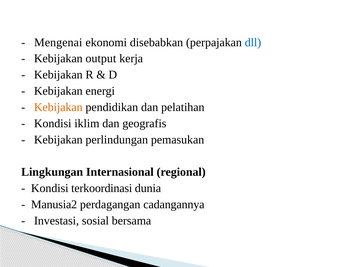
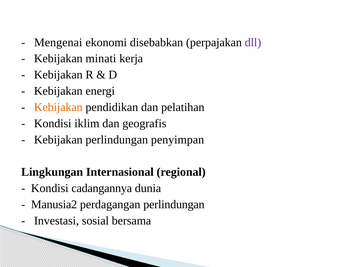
dll colour: blue -> purple (253, 42)
output: output -> minati (101, 58)
pemasukan: pemasukan -> penyimpan (178, 139)
terkoordinasi: terkoordinasi -> cadangannya (102, 188)
perdagangan cadangannya: cadangannya -> perlindungan (174, 204)
